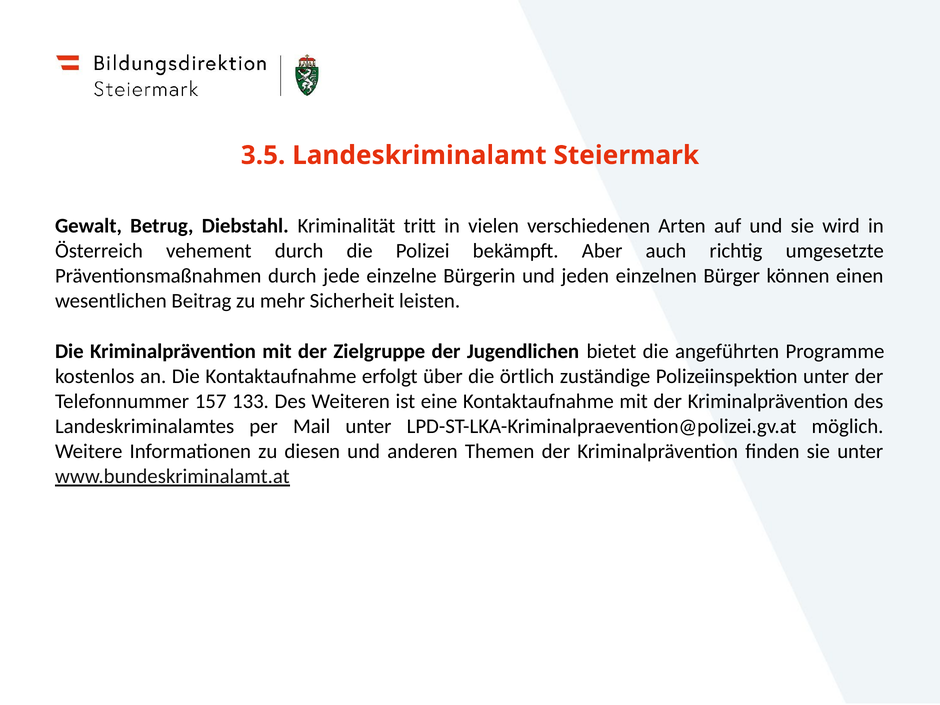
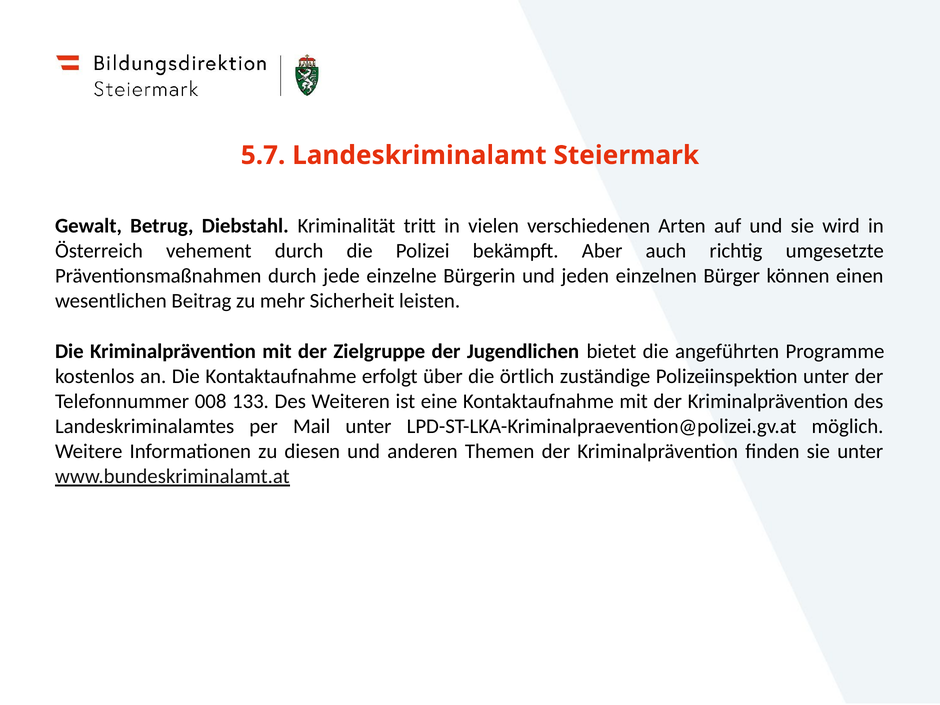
3.5: 3.5 -> 5.7 (263, 155)
157: 157 -> 008 (211, 401)
